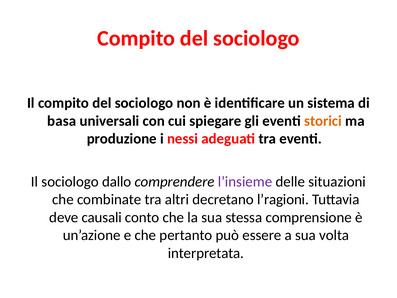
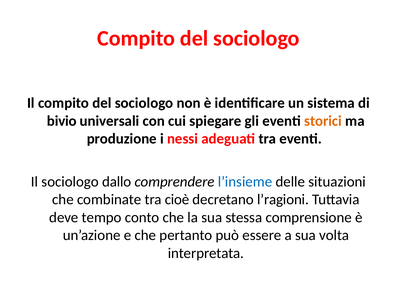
basa: basa -> bivio (62, 121)
l’insieme colour: purple -> blue (245, 181)
altri: altri -> cioè (177, 199)
causali: causali -> tempo (102, 217)
